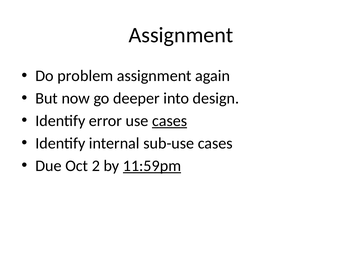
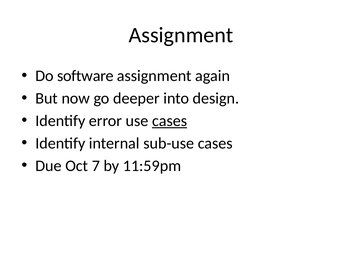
problem: problem -> software (85, 76)
2: 2 -> 7 (96, 166)
11:59pm underline: present -> none (152, 166)
